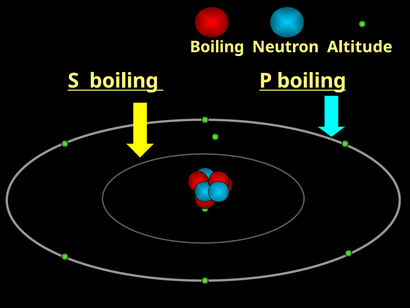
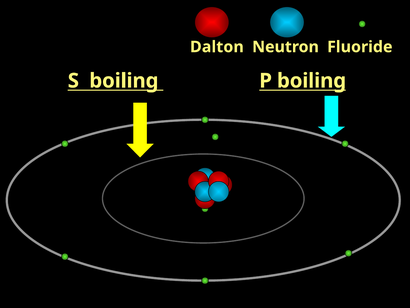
Boiling: Boiling -> Dalton (217, 47)
Altitude: Altitude -> Fluoride (360, 47)
